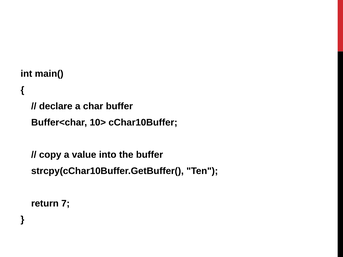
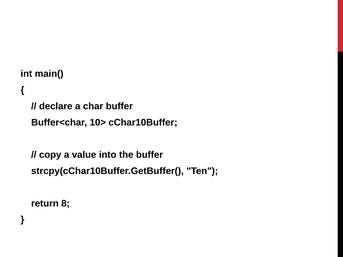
7: 7 -> 8 (66, 204)
